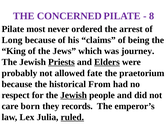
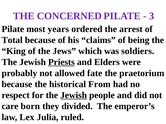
8: 8 -> 3 (152, 16)
never: never -> years (58, 29)
Long: Long -> Total (12, 40)
journey: journey -> soldiers (138, 51)
Elders underline: present -> none (107, 62)
records: records -> divided (77, 107)
ruled underline: present -> none (72, 118)
